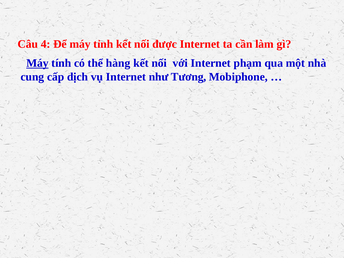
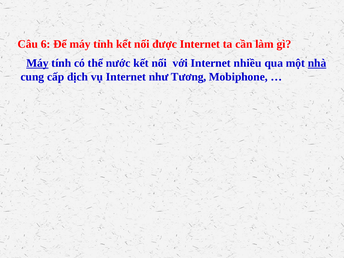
4: 4 -> 6 (46, 44)
hàng: hàng -> nước (118, 63)
phạm: phạm -> nhiều (248, 63)
nhà underline: none -> present (317, 63)
